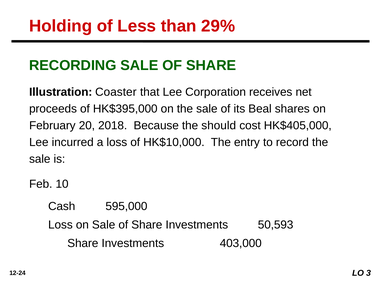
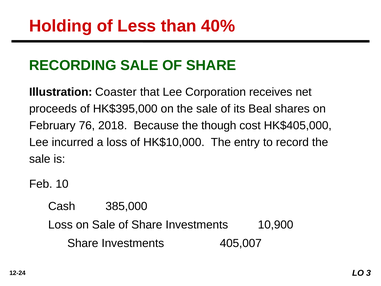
29%: 29% -> 40% (218, 26)
20: 20 -> 76 (87, 125)
should: should -> though (219, 125)
595,000: 595,000 -> 385,000 (126, 206)
50,593: 50,593 -> 10,900 (276, 225)
403,000: 403,000 -> 405,007 (241, 243)
